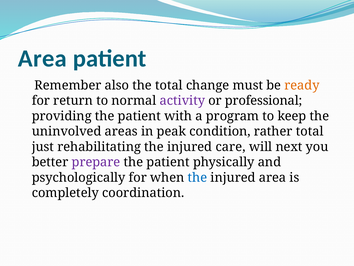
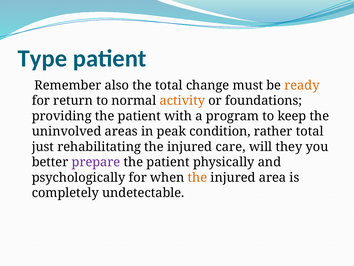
Area: Area -> Type (42, 58)
activity colour: purple -> orange (182, 101)
professional: professional -> foundations (264, 101)
next: next -> they (289, 147)
the colour: blue -> orange (197, 177)
coordination: coordination -> undetectable (143, 193)
